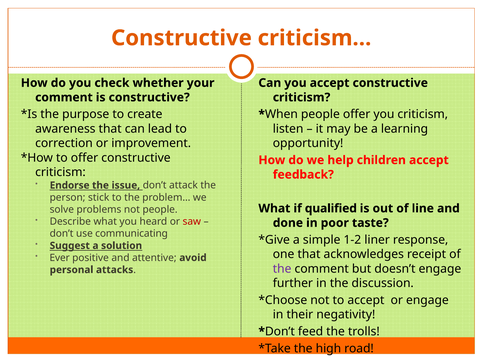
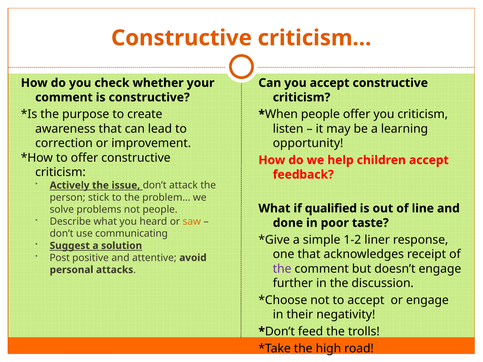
Endorse: Endorse -> Actively (70, 185)
saw colour: red -> orange (192, 222)
Ever: Ever -> Post (60, 258)
